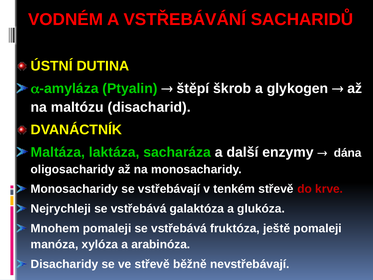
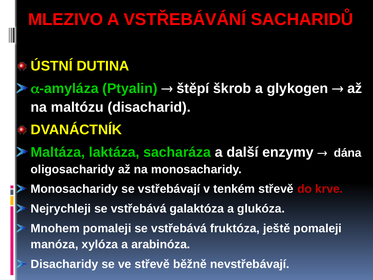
VODNÉM: VODNÉM -> MLEZIVO (66, 19)
